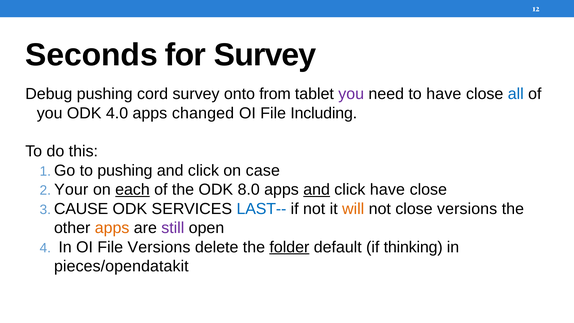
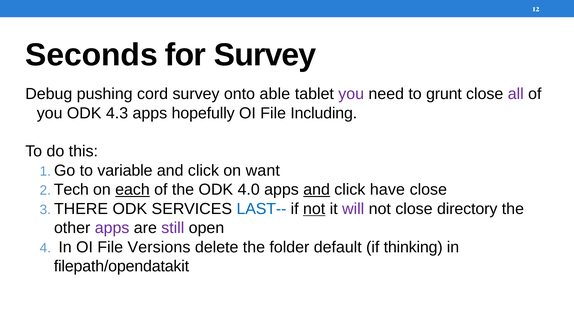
from: from -> able (275, 94)
to have: have -> grunt (444, 94)
all colour: blue -> purple (516, 94)
4.0: 4.0 -> 4.3 (117, 113)
changed: changed -> hopefully (203, 113)
to pushing: pushing -> variable (125, 170)
case: case -> want (263, 170)
Your: Your -> Tech (71, 190)
8.0: 8.0 -> 4.0 (249, 190)
CAUSE: CAUSE -> THERE (81, 209)
not underline: none -> present (314, 209)
will colour: orange -> purple (353, 209)
close versions: versions -> directory (467, 209)
apps colour: orange -> purple (112, 228)
folder underline: present -> none (289, 247)
pieces/opendatakit: pieces/opendatakit -> filepath/opendatakit (121, 266)
